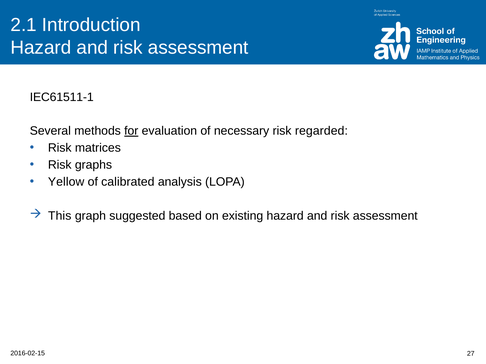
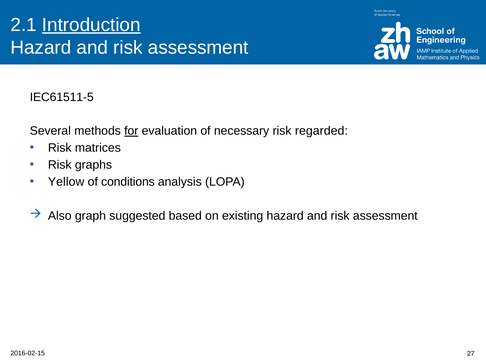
Introduction underline: none -> present (91, 25)
IEC61511-1: IEC61511-1 -> IEC61511-5 (62, 97)
calibrated: calibrated -> conditions (128, 182)
This: This -> Also (60, 216)
